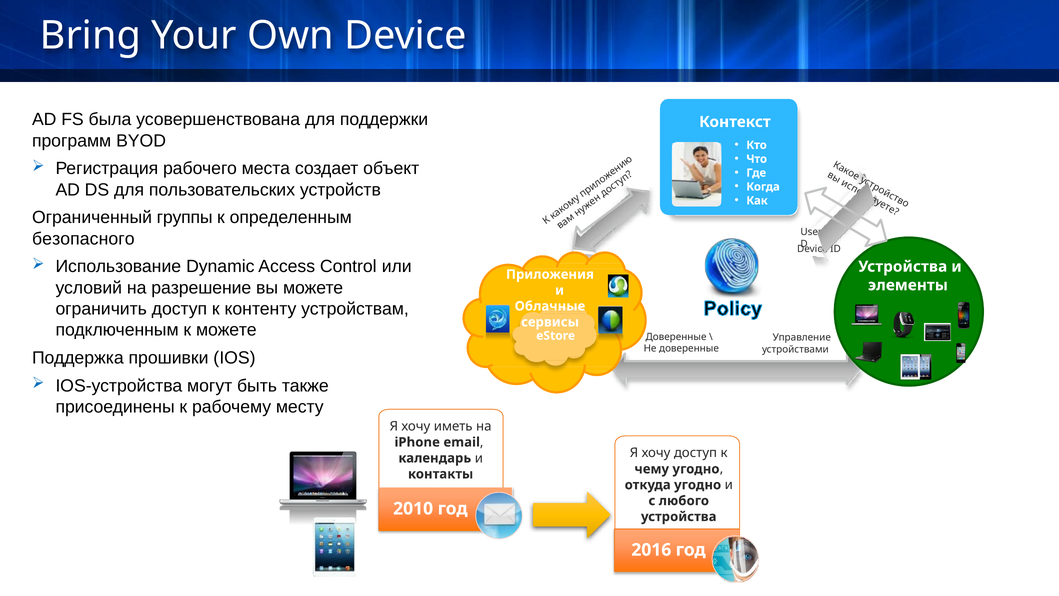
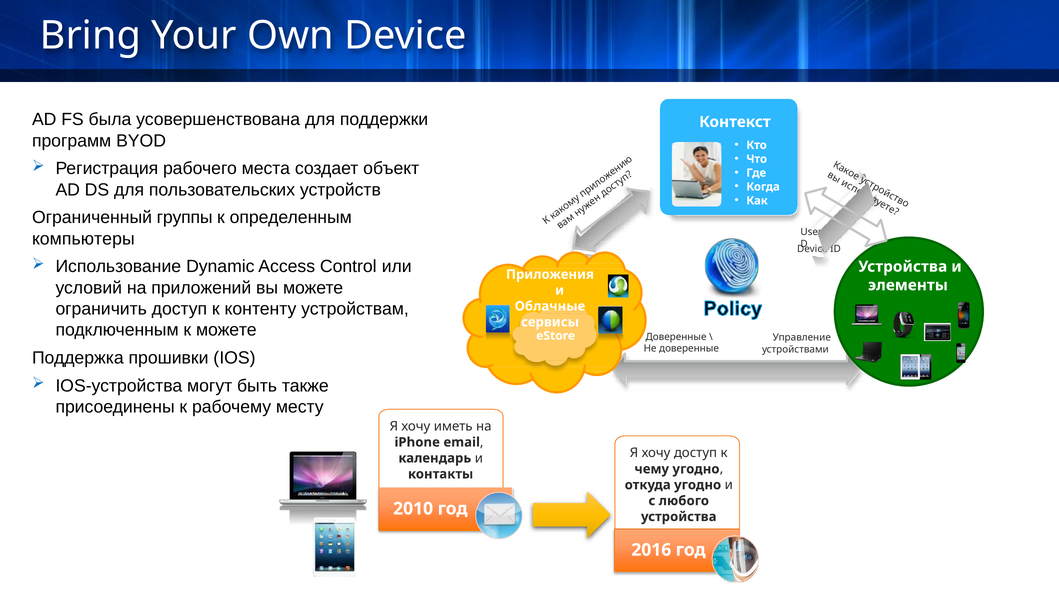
безопасного: безопасного -> компьютеры (83, 239)
разрешение: разрешение -> приложений (201, 288)
